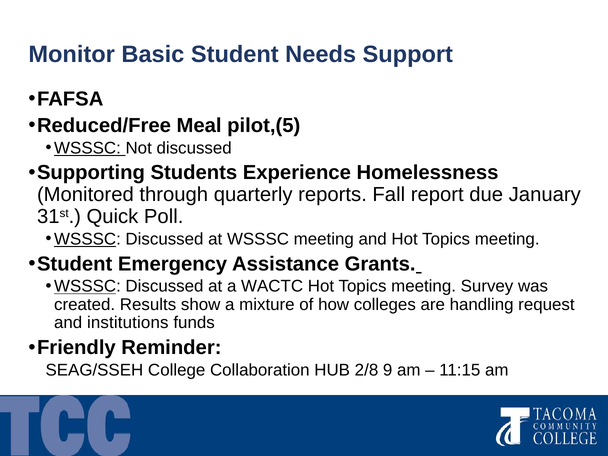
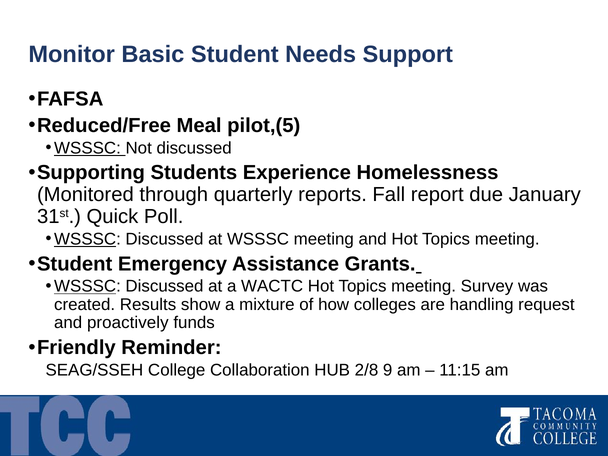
institutions: institutions -> proactively (128, 323)
